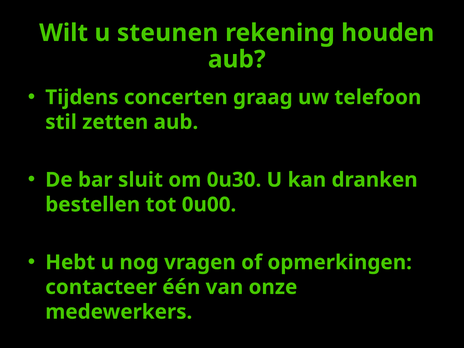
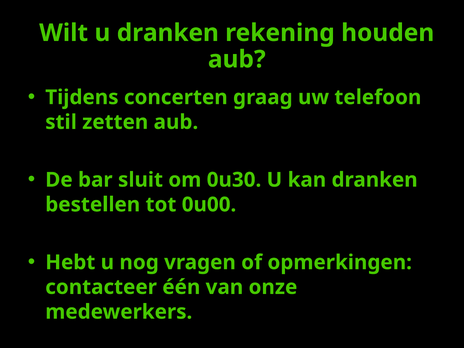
u steunen: steunen -> dranken (168, 33)
